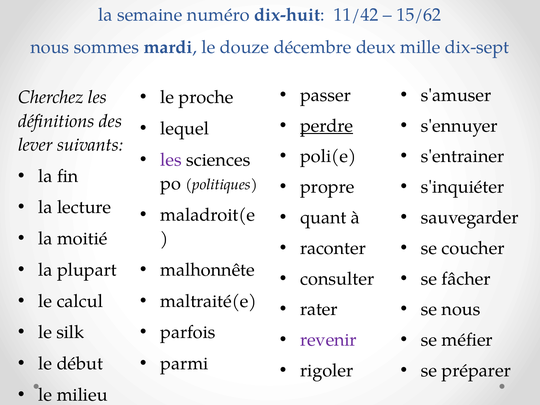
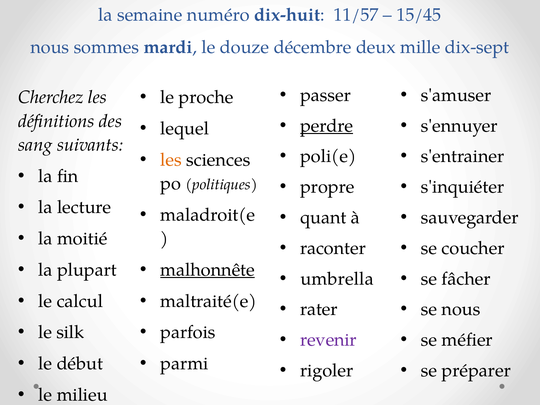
11/42: 11/42 -> 11/57 (356, 15)
15/62: 15/62 -> 15/45 (419, 15)
lever: lever -> sang (35, 145)
les colour: purple -> orange (171, 160)
malhonnête underline: none -> present (208, 270)
consulter: consulter -> umbrella (337, 279)
